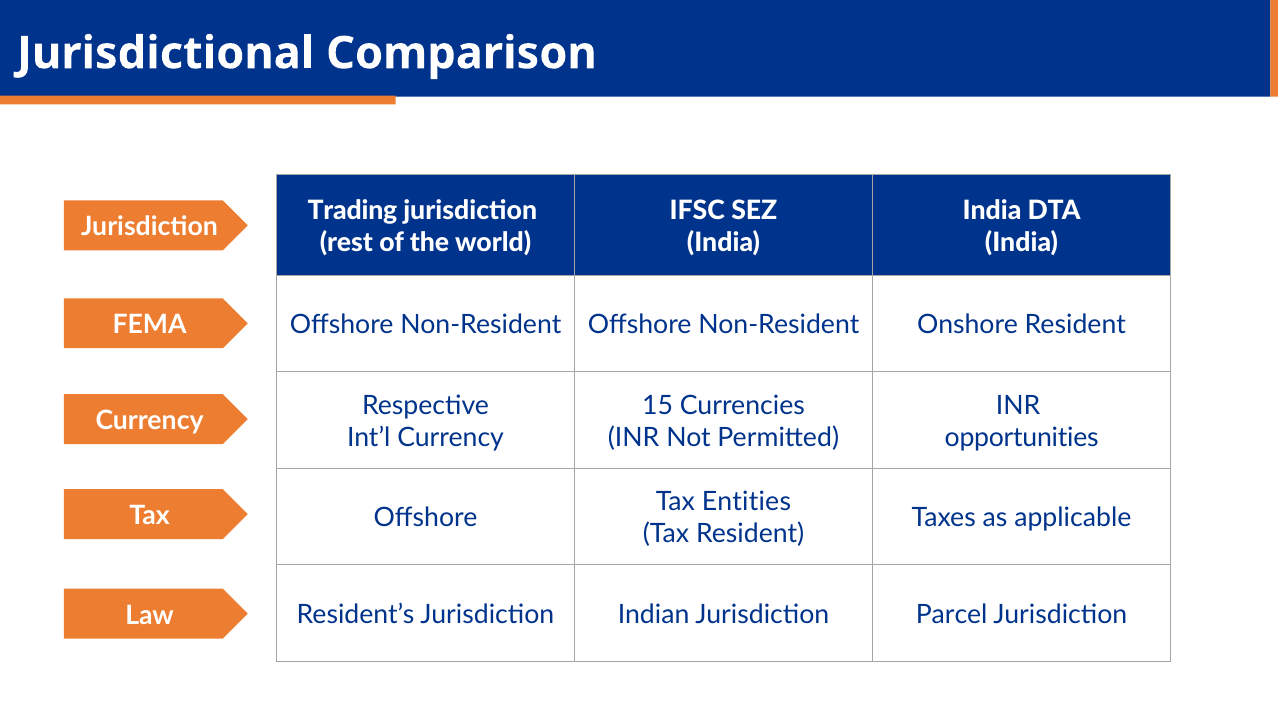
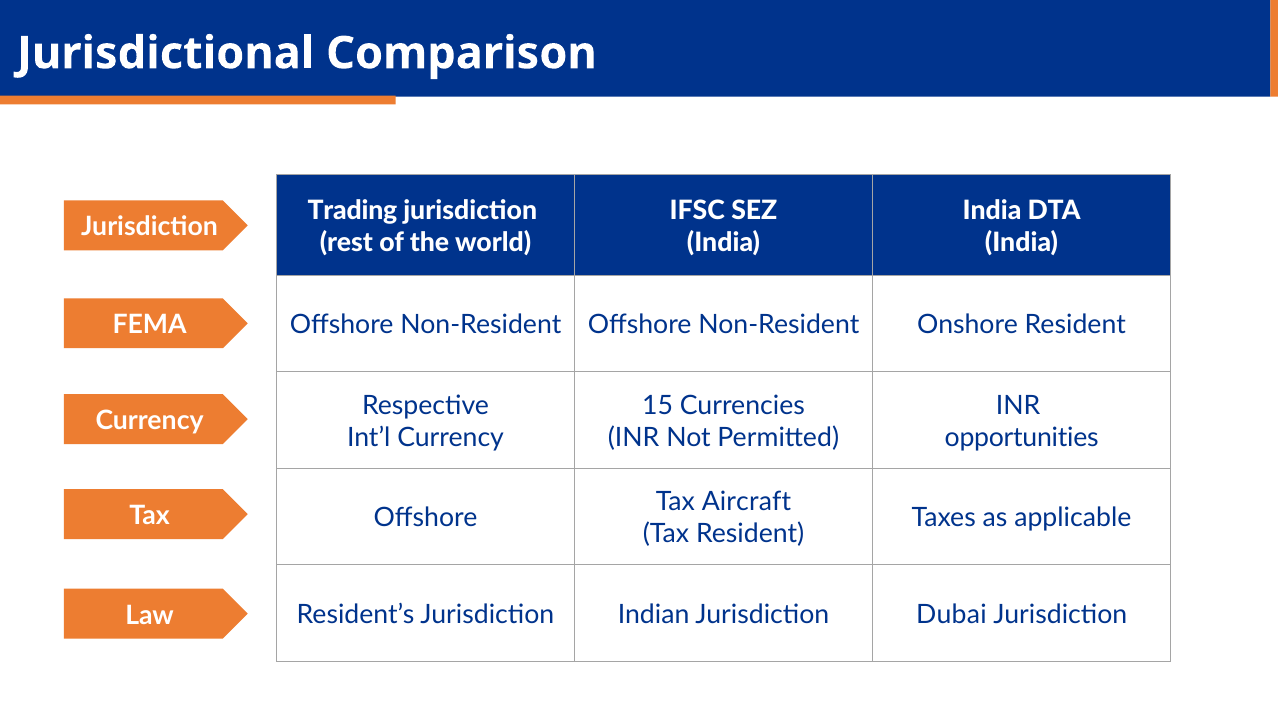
Entities: Entities -> Aircraft (746, 502)
Parcel: Parcel -> Dubai (951, 614)
